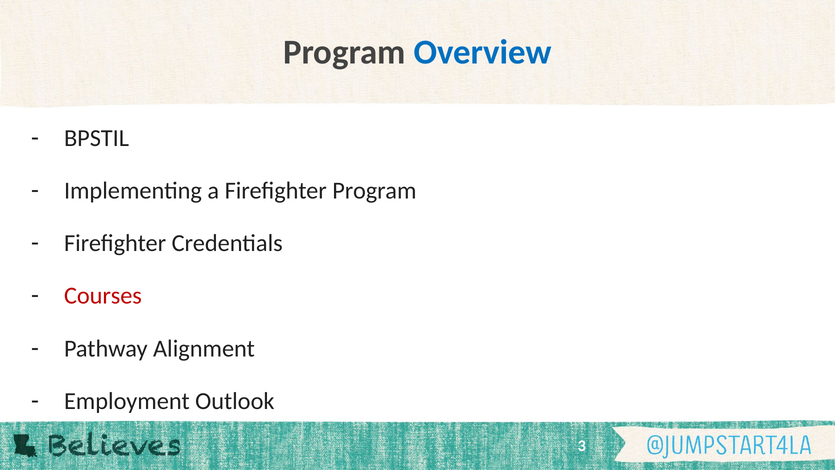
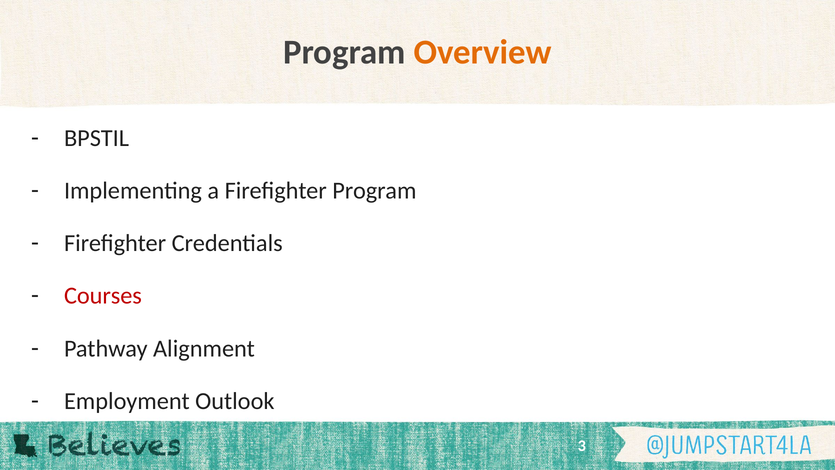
Overview colour: blue -> orange (483, 52)
